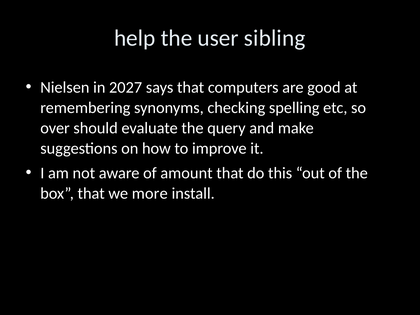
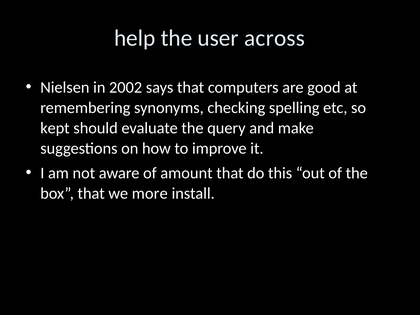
sibling: sibling -> across (275, 38)
2027: 2027 -> 2002 (126, 87)
over: over -> kept (55, 128)
